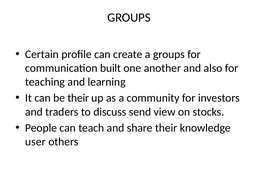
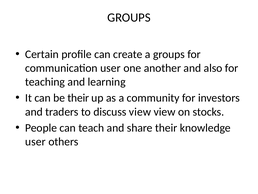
communication built: built -> user (110, 68)
discuss send: send -> view (140, 112)
